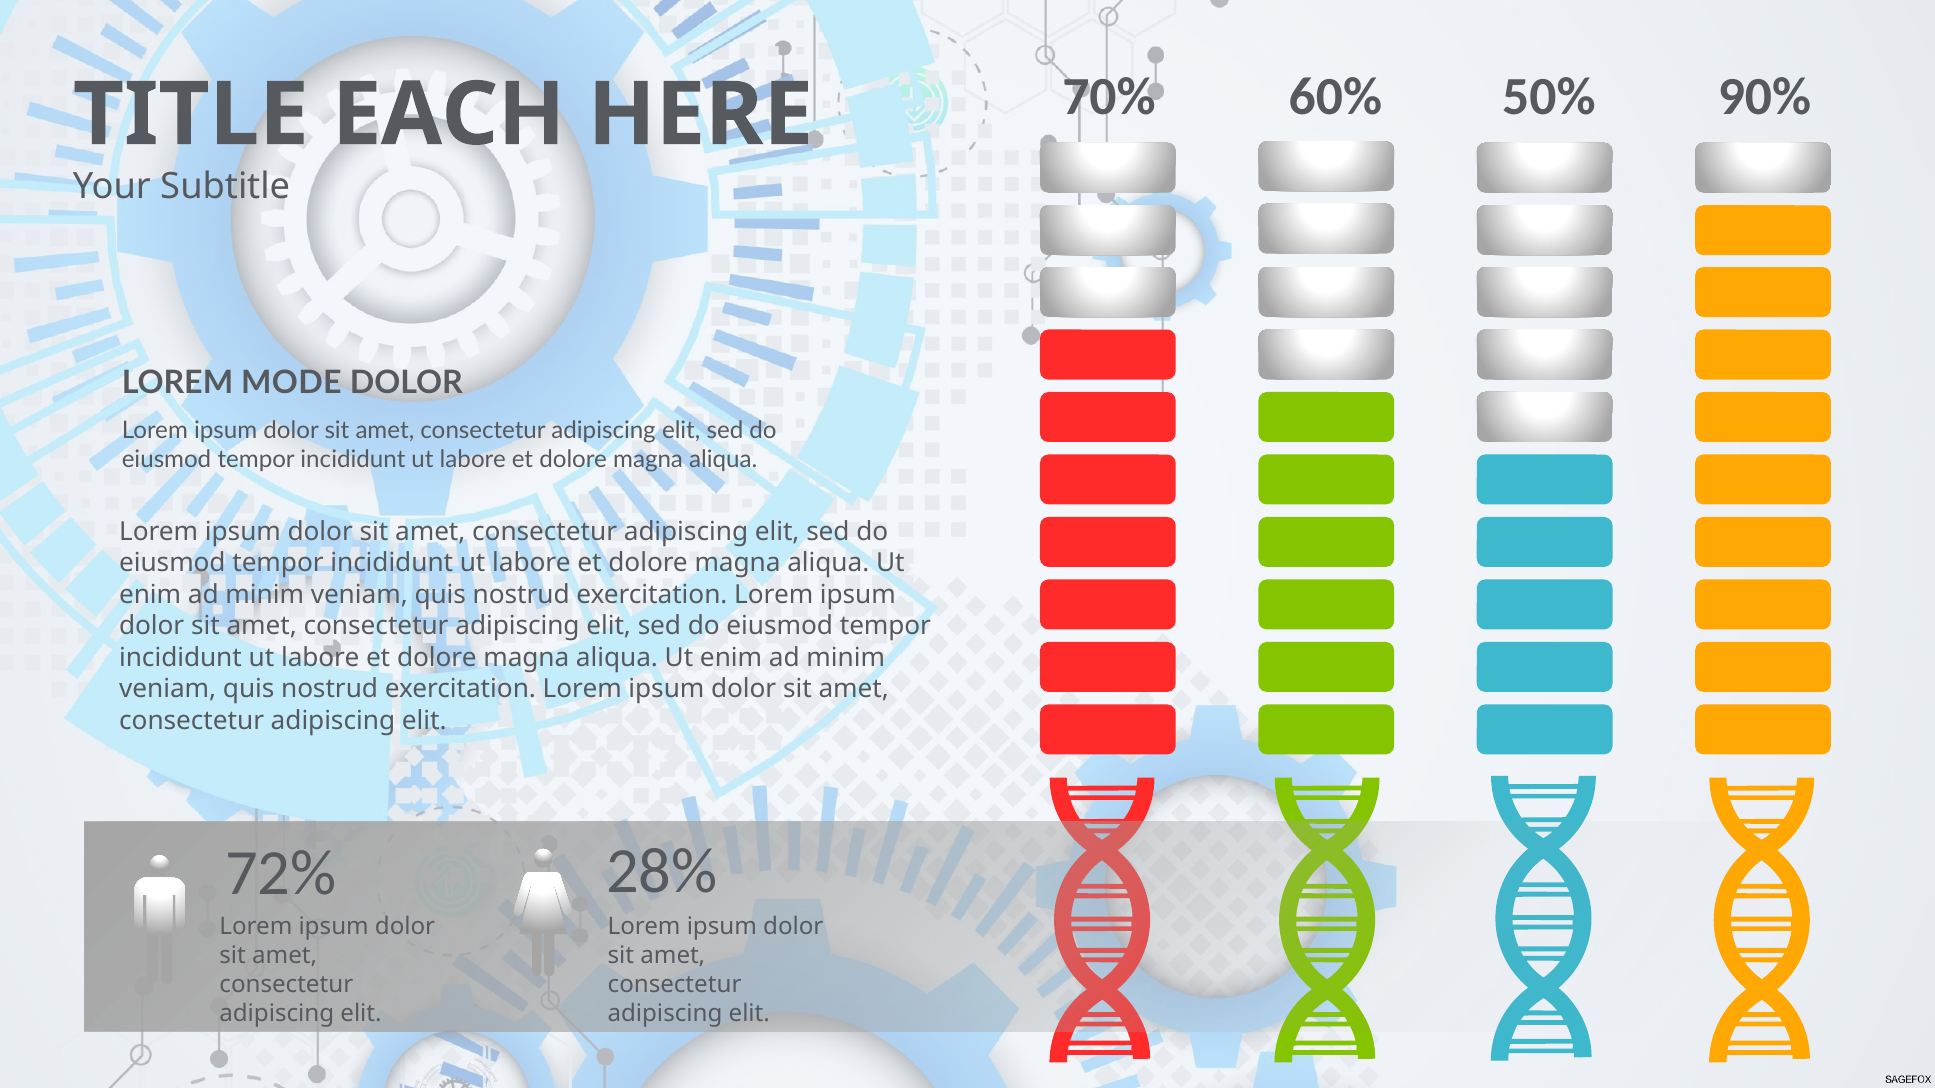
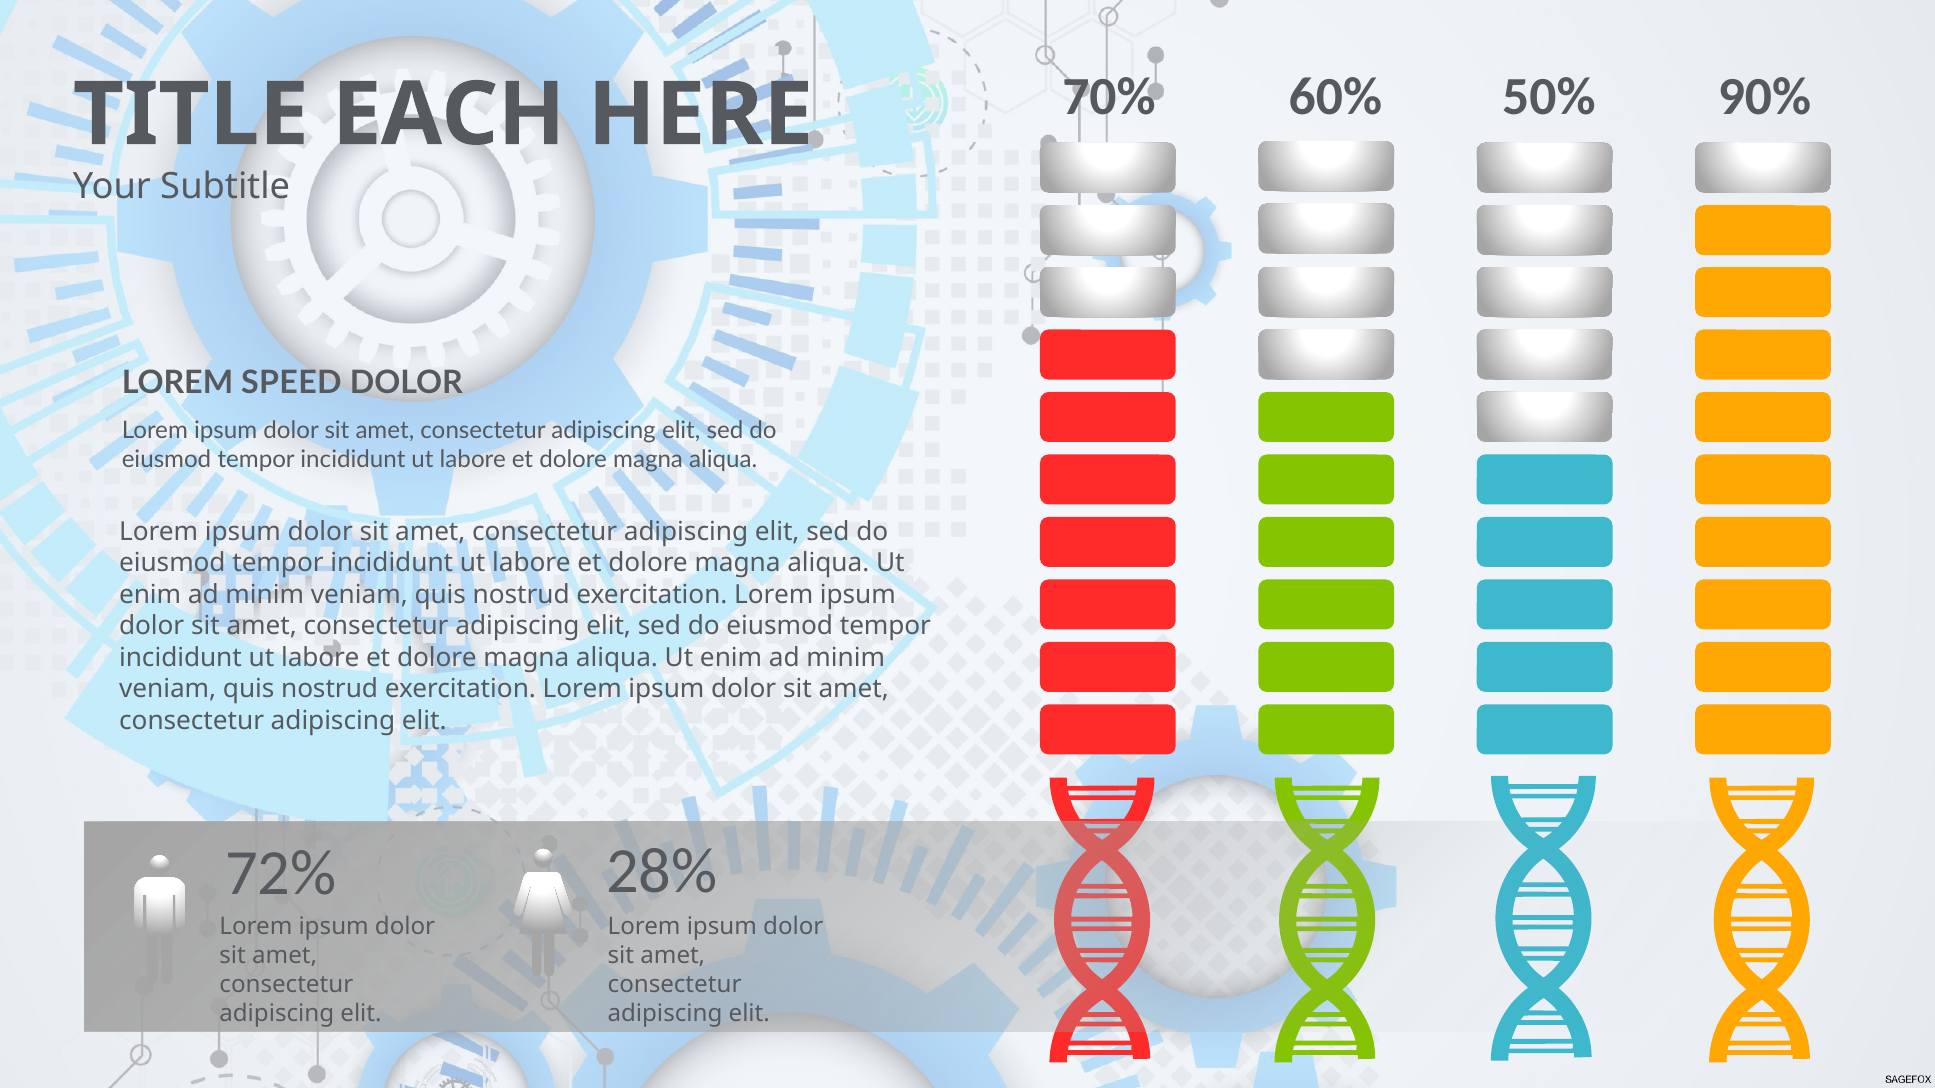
MODE: MODE -> SPEED (291, 383)
